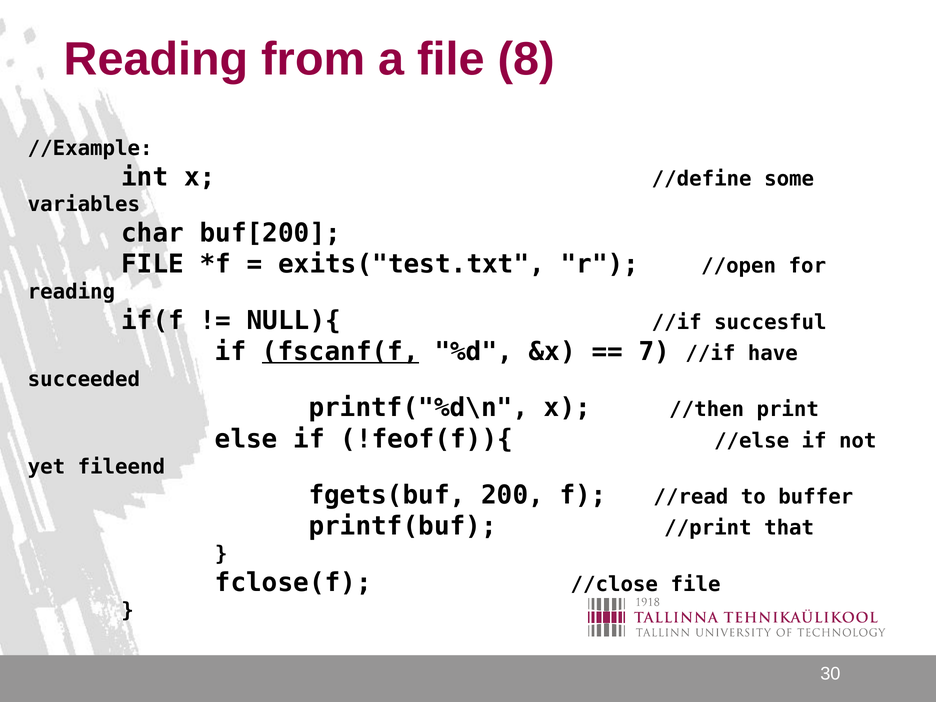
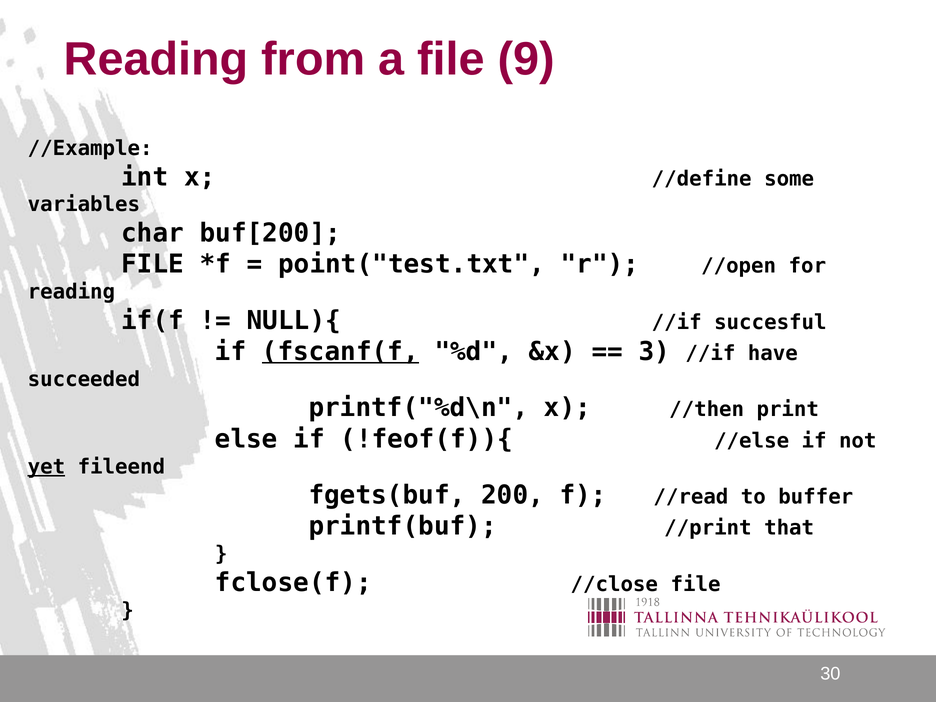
8: 8 -> 9 (526, 59)
exits("test.txt: exits("test.txt -> point("test.txt (412, 264)
7: 7 -> 3 (654, 352)
yet underline: none -> present (46, 467)
